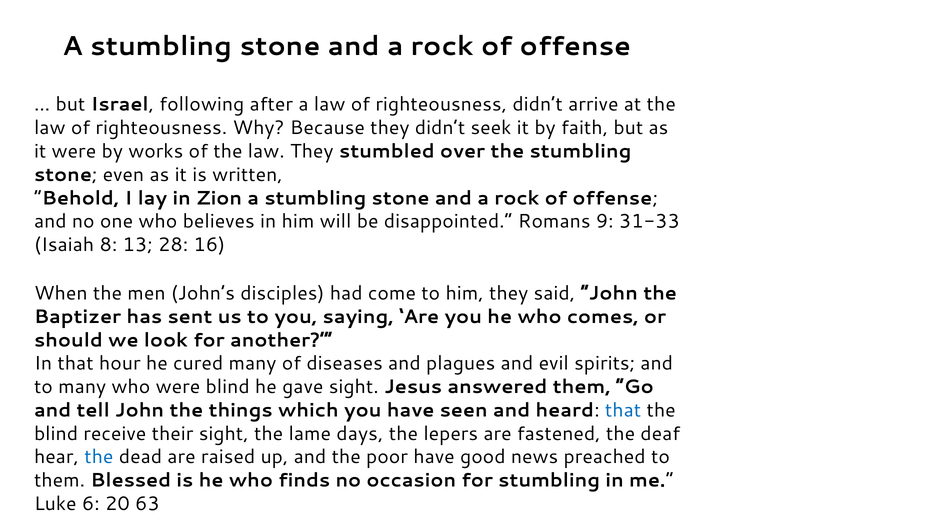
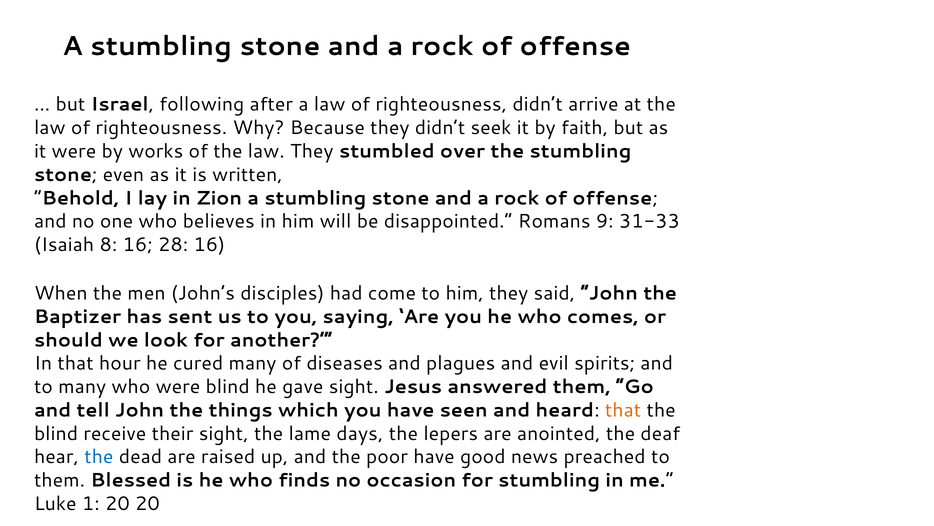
8 13: 13 -> 16 (138, 245)
that colour: blue -> orange (623, 410)
fastened: fastened -> anointed (559, 433)
6: 6 -> 1 (91, 503)
20 63: 63 -> 20 (147, 503)
